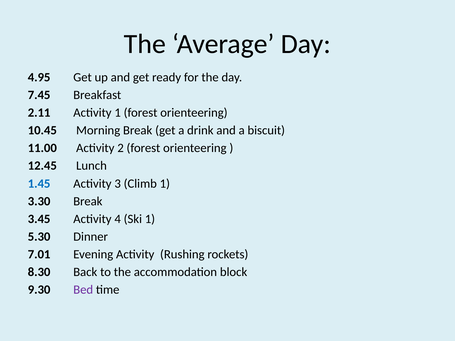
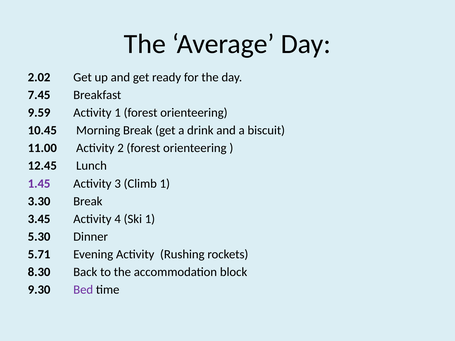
4.95: 4.95 -> 2.02 (39, 77)
2.11: 2.11 -> 9.59 (39, 113)
1.45 colour: blue -> purple (39, 184)
7.01: 7.01 -> 5.71 (39, 254)
